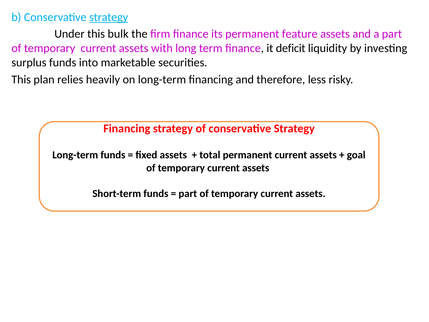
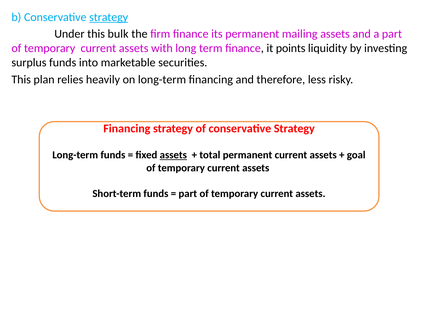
feature: feature -> mailing (300, 34)
deficit: deficit -> points (291, 48)
assets underline: none -> present (173, 155)
